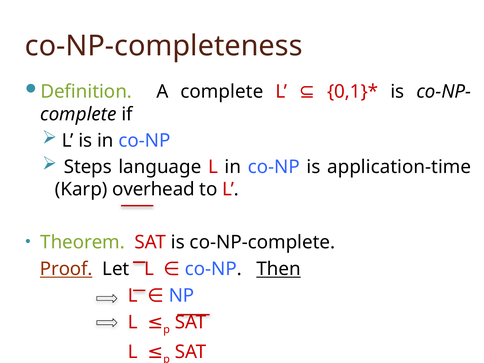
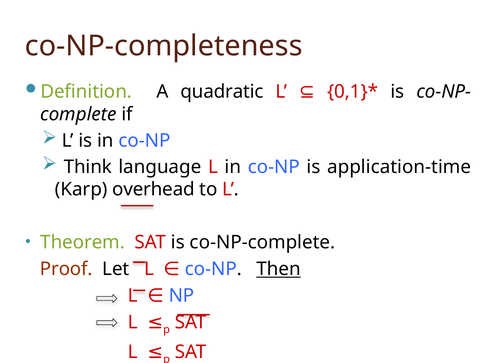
A complete: complete -> quadratic (222, 92)
Steps: Steps -> Think (88, 167)
Proof underline: present -> none (66, 269)
